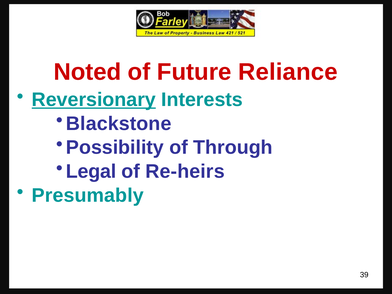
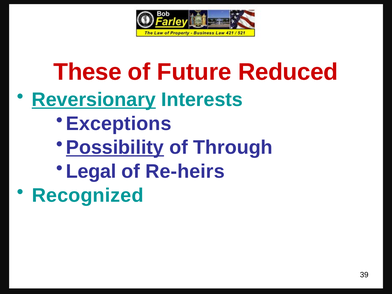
Noted: Noted -> These (87, 72)
Reliance: Reliance -> Reduced (288, 72)
Blackstone: Blackstone -> Exceptions (119, 124)
Possibility underline: none -> present (115, 147)
Presumably: Presumably -> Recognized (88, 195)
